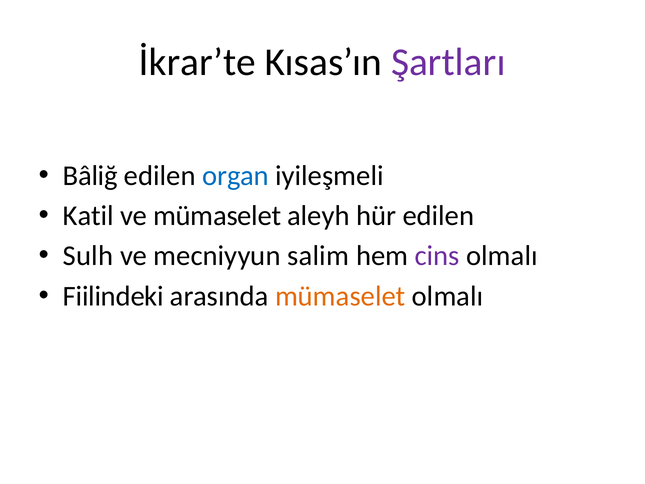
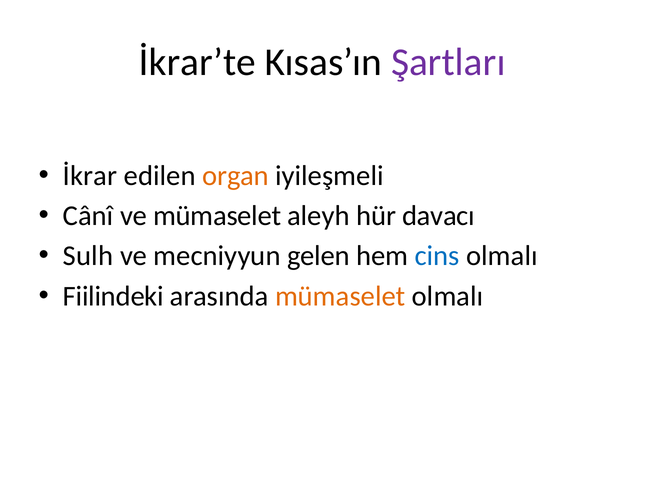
Bâliğ: Bâliğ -> İkrar (90, 175)
organ colour: blue -> orange (236, 175)
Katil: Katil -> Cânî (88, 216)
hür edilen: edilen -> davacı (439, 216)
salim: salim -> gelen (318, 256)
cins colour: purple -> blue (437, 256)
